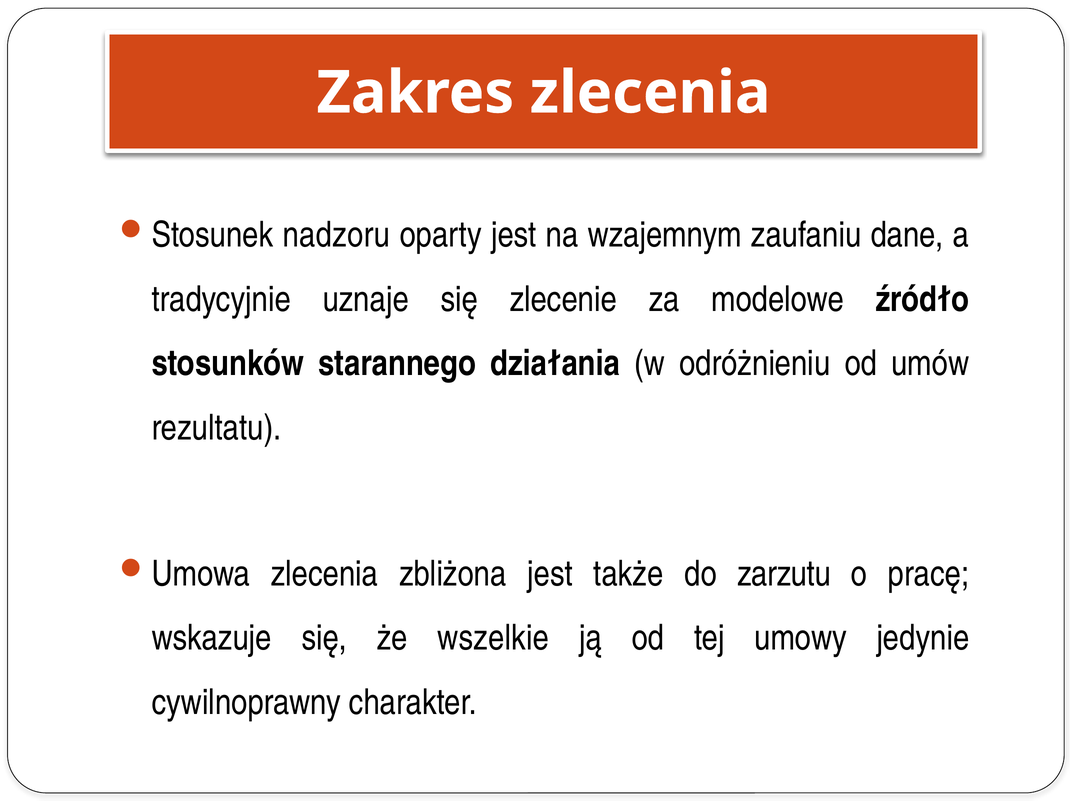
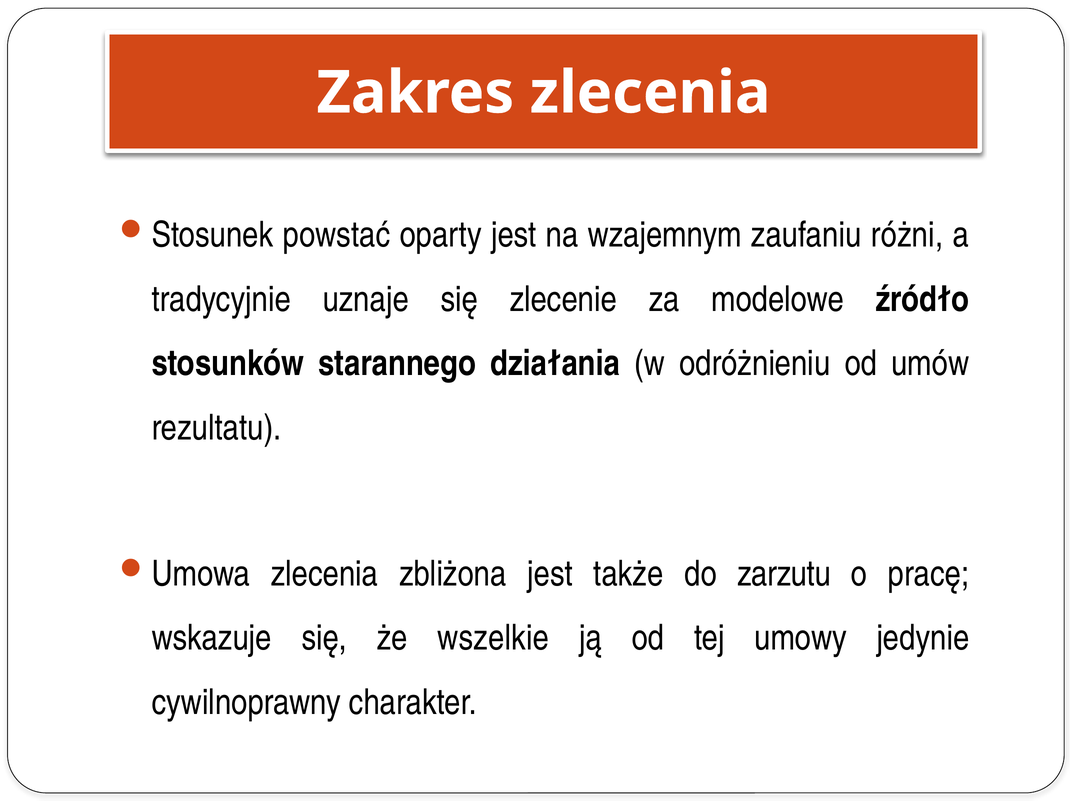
nadzoru: nadzoru -> powstać (336, 235)
dane: dane -> różni (907, 235)
